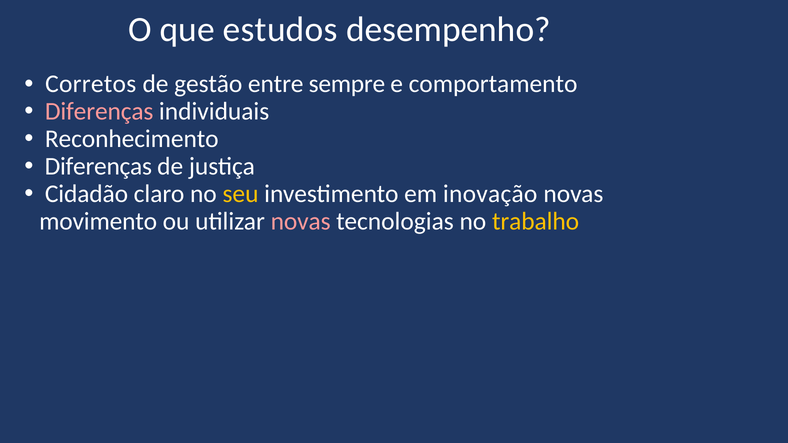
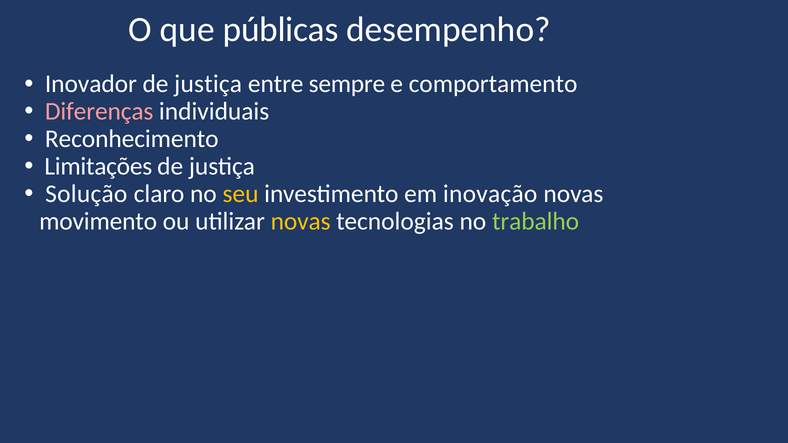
estudos: estudos -> públicas (281, 29)
Corretos: Corretos -> Inovador (91, 84)
gestão: gestão -> justiça (208, 84)
Diferenças: Diferenças -> Limitações (98, 166)
Cidadão: Cidadão -> Solução (86, 194)
novas colour: pink -> yellow (301, 221)
trabalho colour: yellow -> light green (536, 221)
